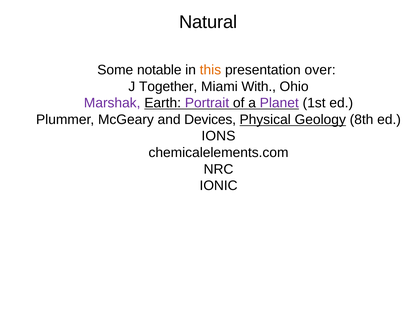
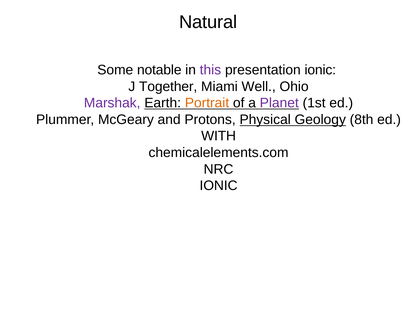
this colour: orange -> purple (210, 70)
presentation over: over -> ionic (320, 70)
With: With -> Well (259, 86)
Portrait colour: purple -> orange (207, 103)
Devices: Devices -> Protons (210, 119)
IONS: IONS -> WITH (219, 136)
